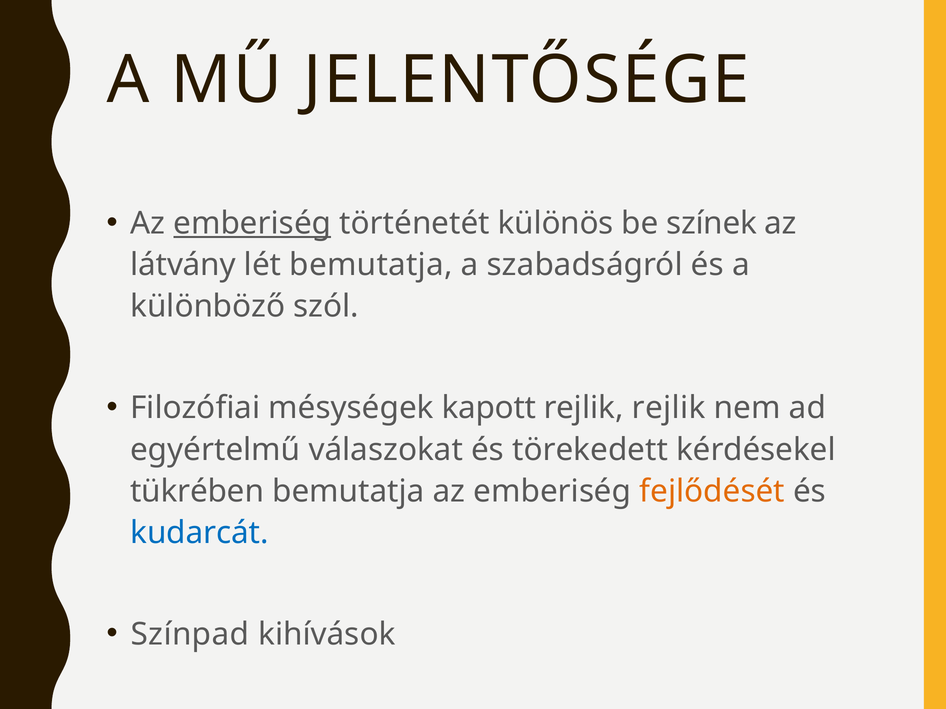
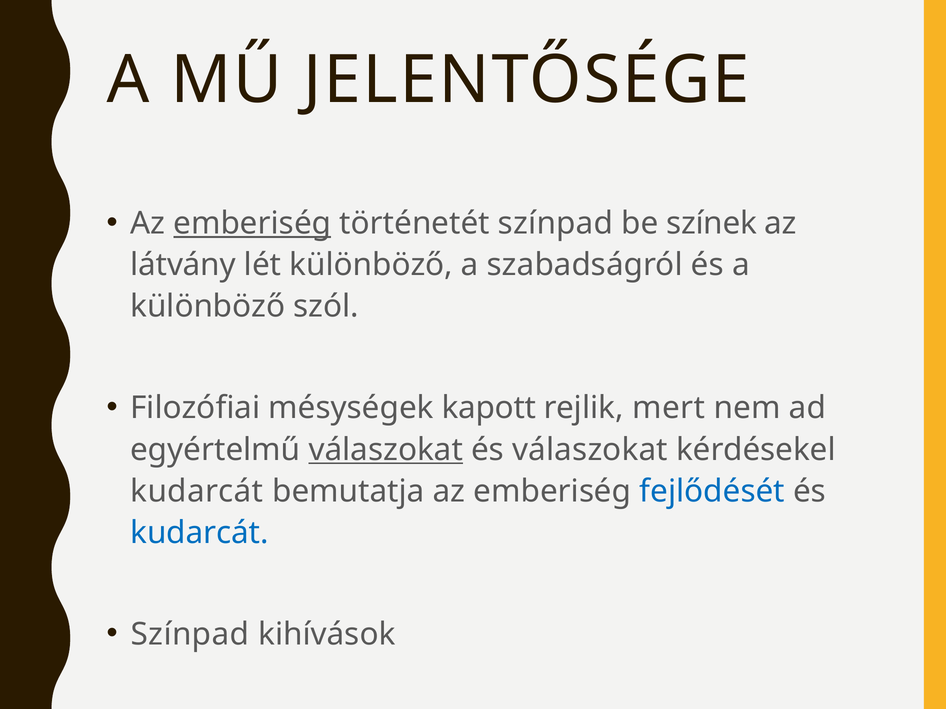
történetét különös: különös -> színpad (555, 224)
lét bemutatja: bemutatja -> különböző (371, 265)
rejlik rejlik: rejlik -> mert (669, 408)
válaszokat underline: none -> present (386, 450)
és törekedett: törekedett -> válaszokat (590, 450)
tükrében: tükrében -> kudarcát (197, 492)
fejlődését colour: orange -> blue (712, 492)
